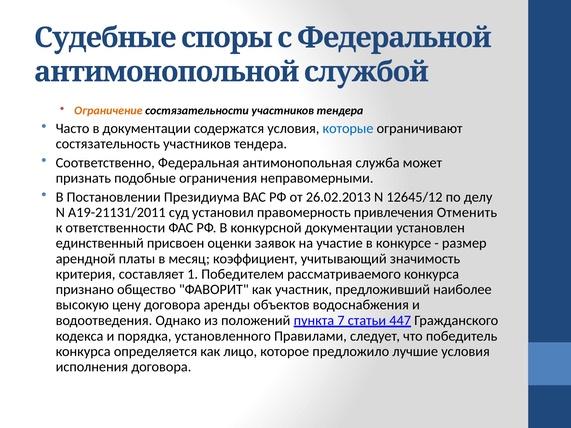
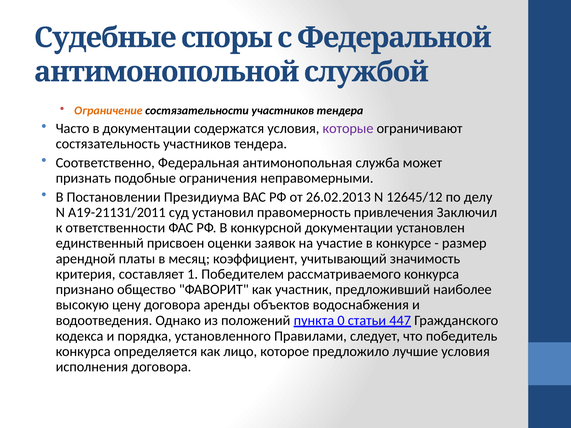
которые colour: blue -> purple (348, 129)
Отменить: Отменить -> Заключил (467, 213)
7: 7 -> 0 (341, 321)
